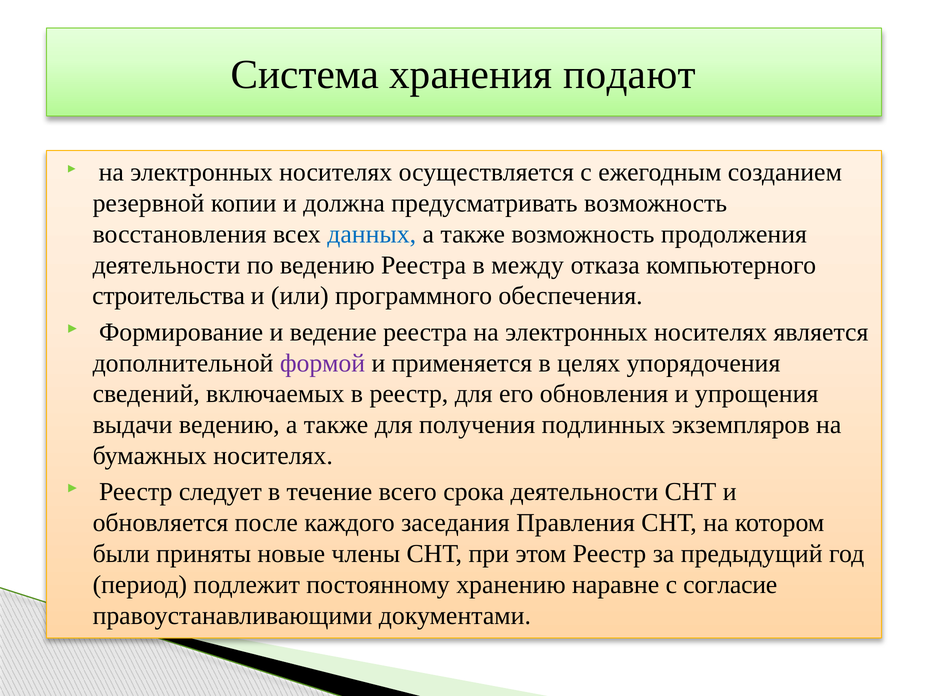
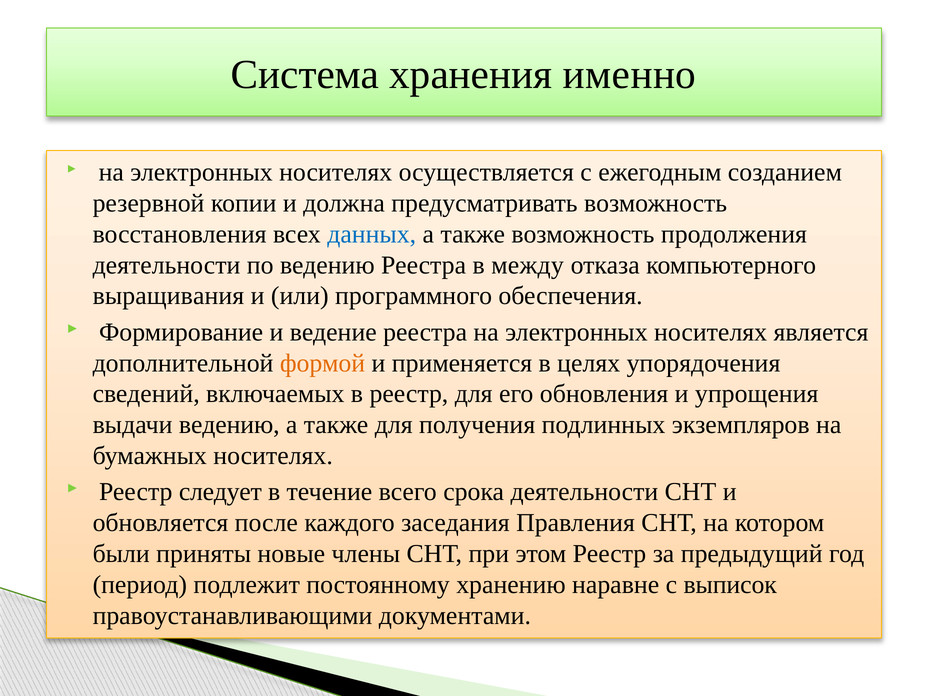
подают: подают -> именно (630, 75)
строительства: строительства -> выращивания (168, 296)
формой colour: purple -> orange (323, 363)
согласие: согласие -> выписок (730, 585)
